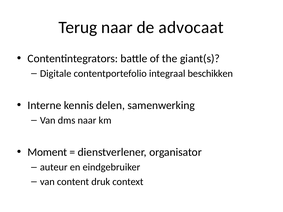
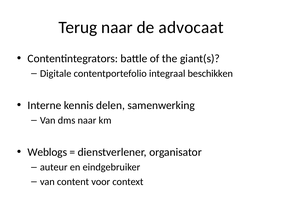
Moment: Moment -> Weblogs (47, 152)
druk: druk -> voor (101, 182)
